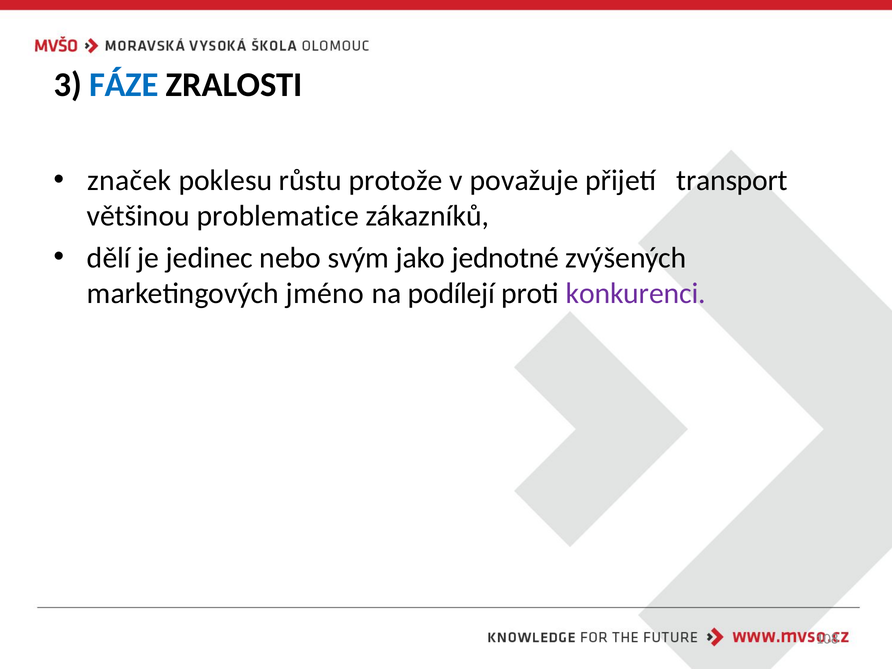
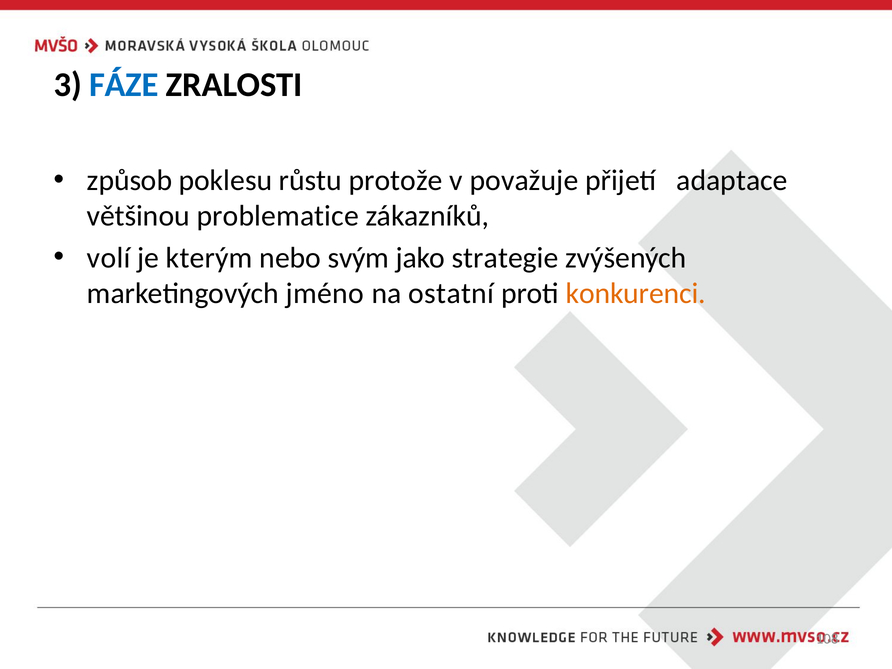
značek: značek -> způsob (130, 180)
transport: transport -> adaptace (732, 180)
dělí: dělí -> volí (109, 258)
jedinec: jedinec -> kterým (209, 258)
jednotné: jednotné -> strategie (505, 258)
podílejí: podílejí -> ostatní (451, 293)
konkurenci colour: purple -> orange (636, 293)
